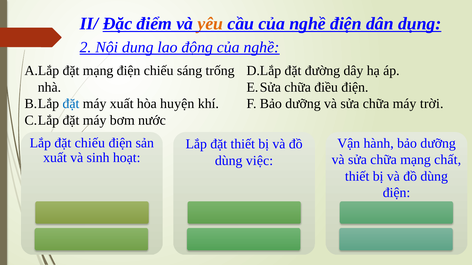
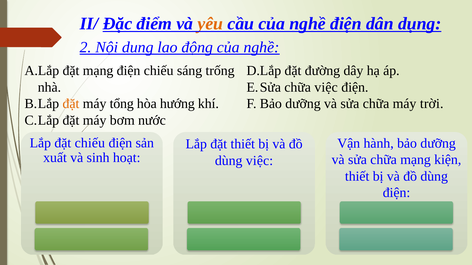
chữa điều: điều -> việc (326, 87)
đặt colour: blue -> orange (71, 104)
máy xuất: xuất -> tổng (122, 104)
huyện: huyện -> hướng (177, 104)
chất: chất -> kiện (448, 160)
